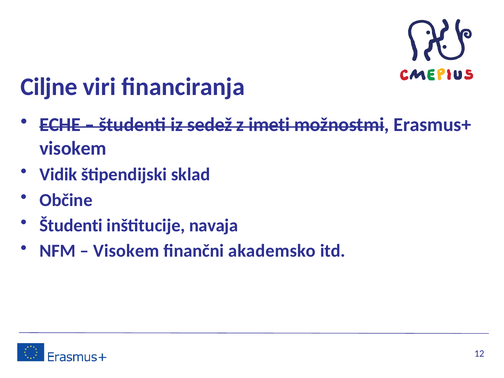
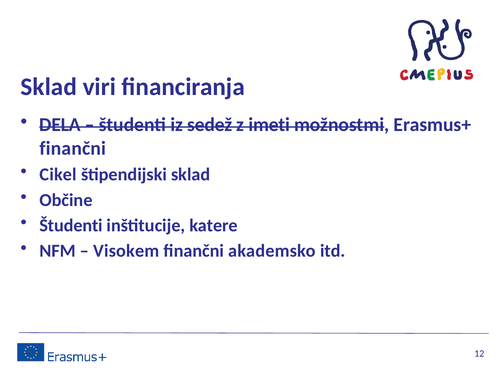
Ciljne: Ciljne -> Sklad (49, 87)
ECHE: ECHE -> DELA (60, 125)
visokem: visokem -> finančni (73, 148)
Vidik: Vidik -> Cikel (58, 175)
navaja: navaja -> katere (214, 226)
